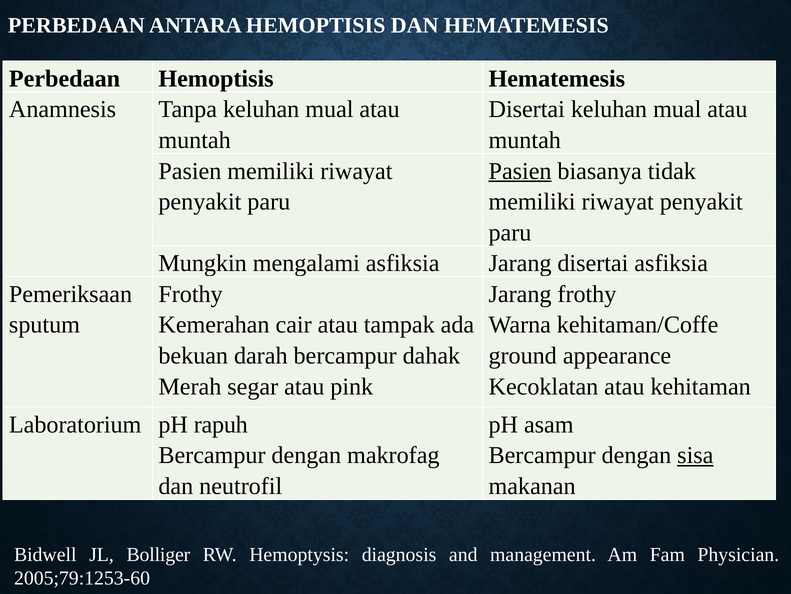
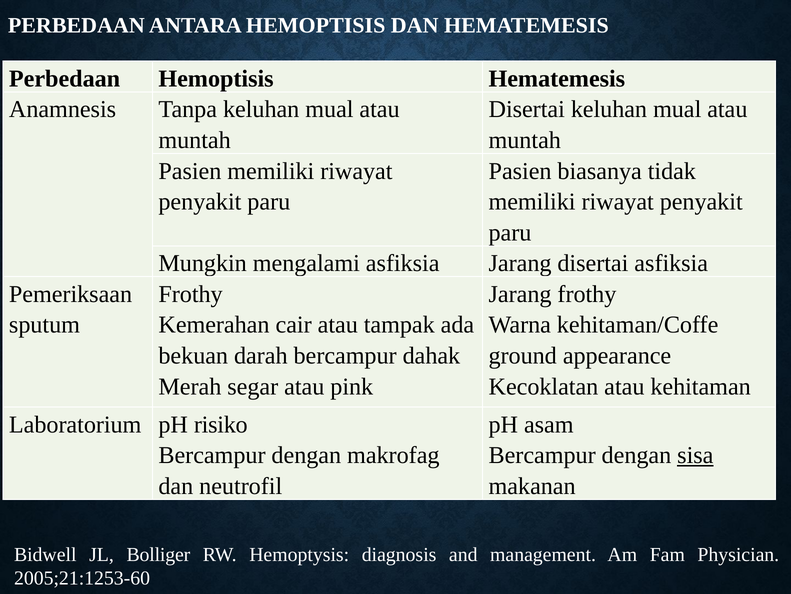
Pasien underline: present -> none (520, 171)
rapuh: rapuh -> risiko (221, 424)
2005;79:1253-60: 2005;79:1253-60 -> 2005;21:1253-60 (82, 578)
